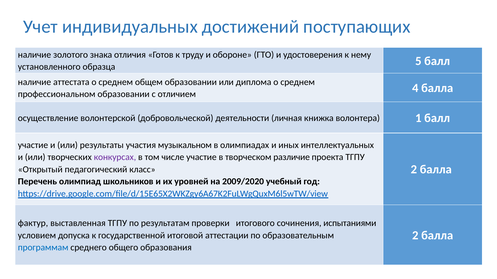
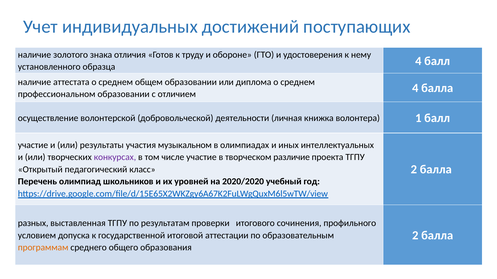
образца 5: 5 -> 4 (418, 61)
2009/2020: 2009/2020 -> 2020/2020 (243, 182)
фактур: фактур -> разных (33, 224)
испытаниями: испытаниями -> профильного (350, 224)
программам colour: blue -> orange (43, 248)
